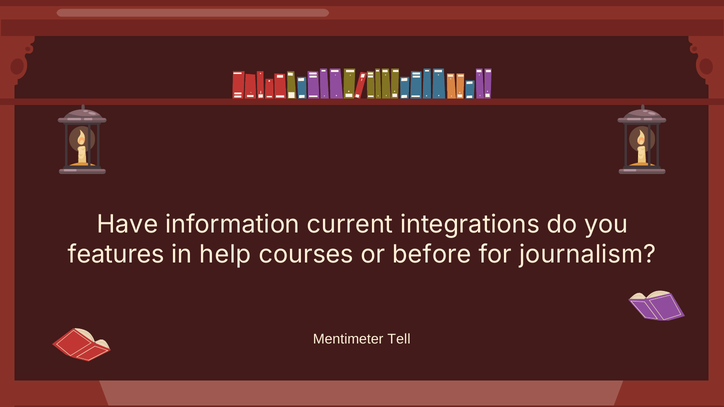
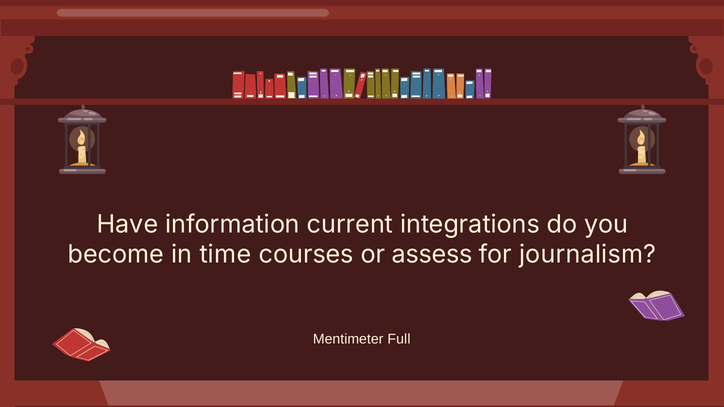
features: features -> become (116, 255)
help: help -> time (225, 255)
before: before -> assess (432, 255)
Tell: Tell -> Full (399, 339)
